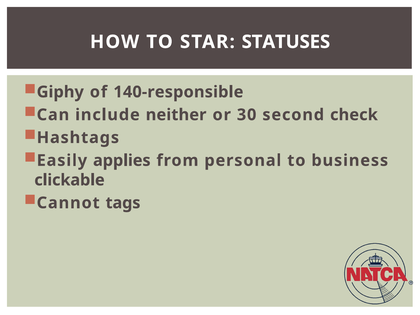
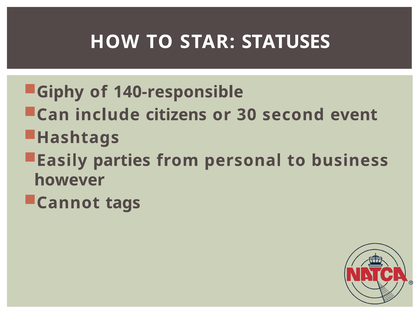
neither: neither -> citizens (176, 115)
check: check -> event (354, 115)
applies: applies -> parties (122, 160)
clickable: clickable -> however (69, 180)
